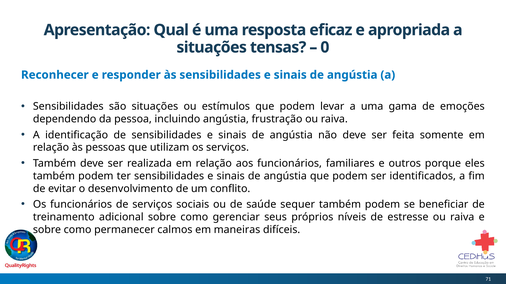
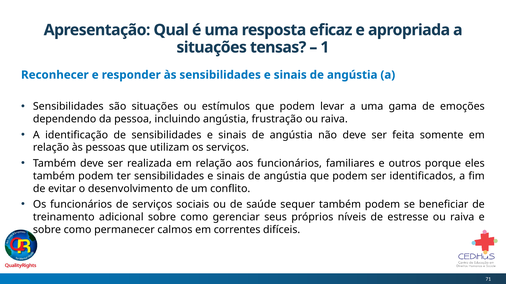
0: 0 -> 1 (325, 47)
maneiras: maneiras -> correntes (237, 230)
